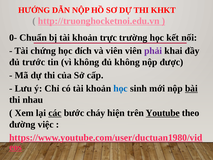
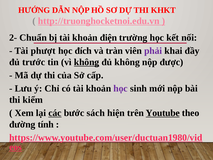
0-: 0- -> 2- (13, 38)
trực: trực -> điện (108, 38)
chứng: chứng -> phượt (43, 51)
và viên: viên -> tràn (114, 51)
không underline: none -> present (87, 62)
học colour: blue -> purple (121, 88)
bài underline: present -> none (191, 88)
nhau: nhau -> kiểm (33, 100)
cháy: cháy -> sách (96, 113)
việc: việc -> tính (46, 124)
